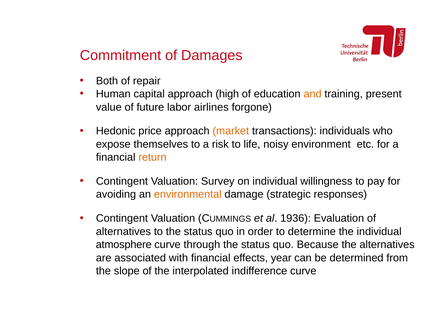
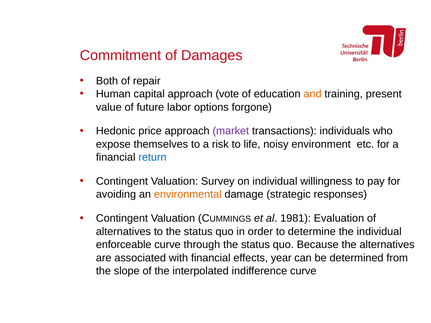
high: high -> vote (227, 94)
airlines: airlines -> options (211, 107)
market colour: orange -> purple (231, 131)
return colour: orange -> blue (152, 157)
1936: 1936 -> 1981 (296, 219)
atmosphere: atmosphere -> enforceable (124, 245)
